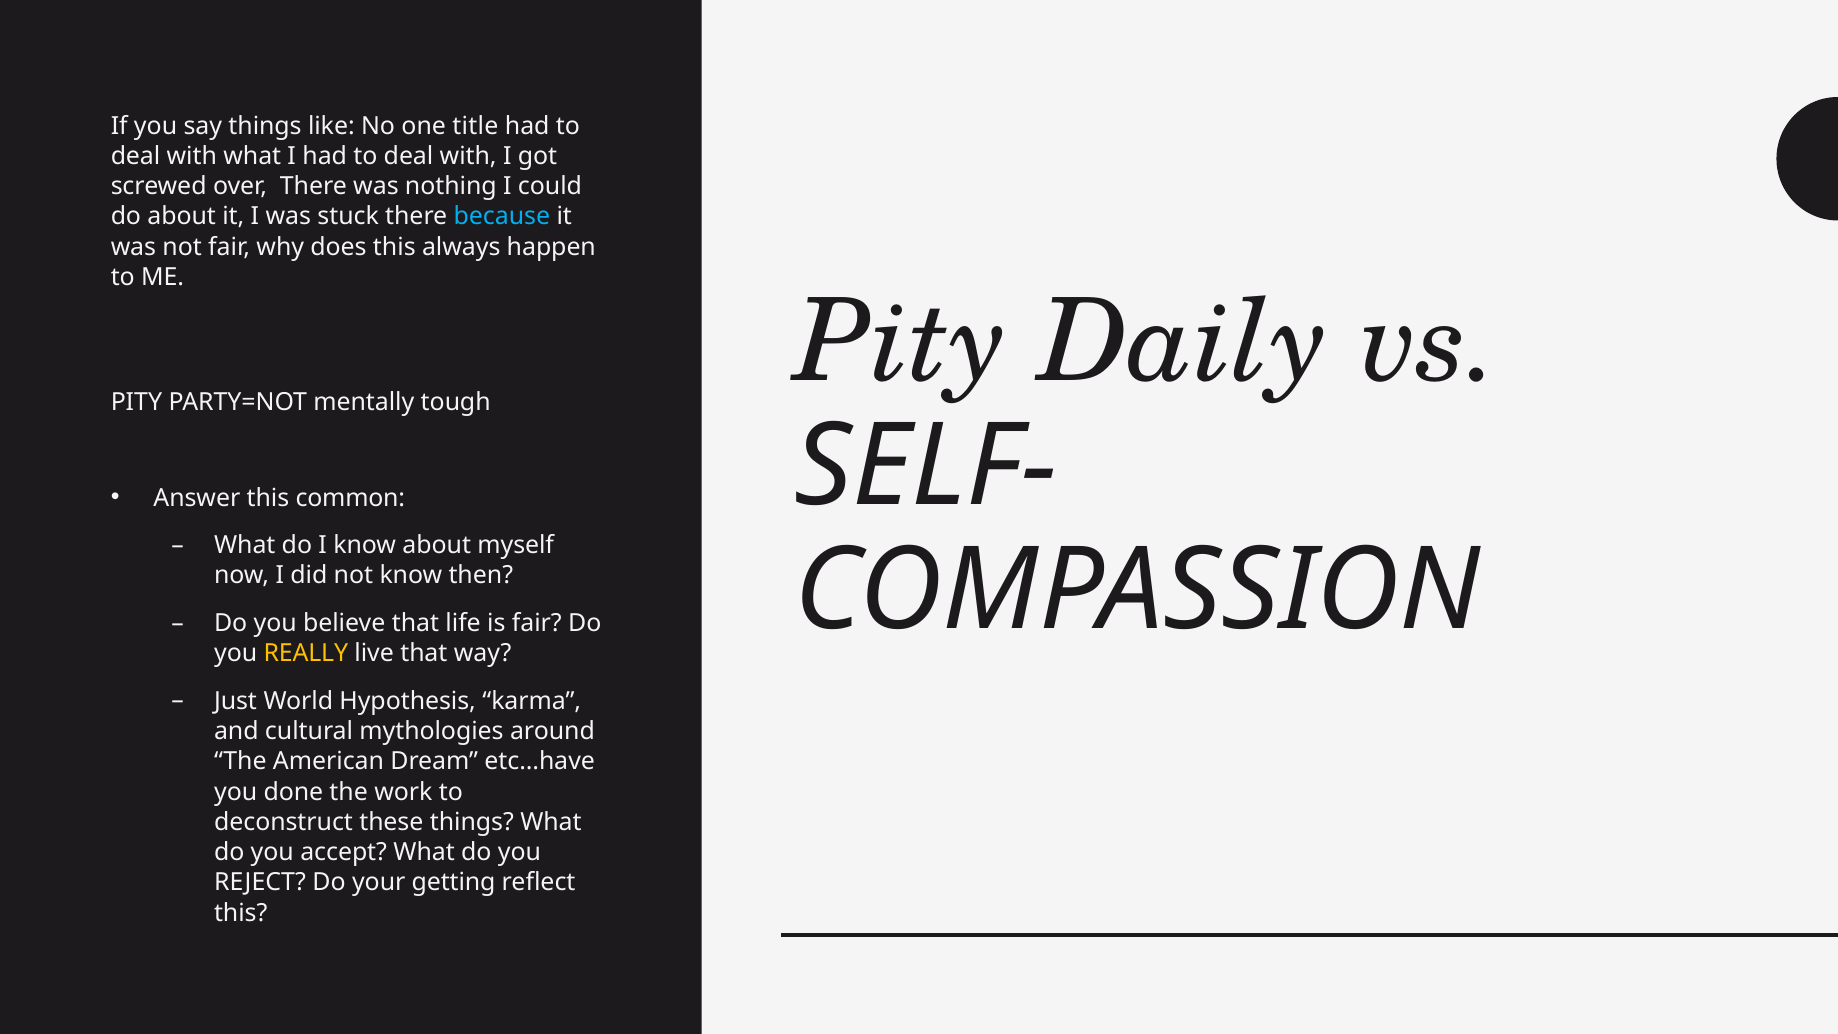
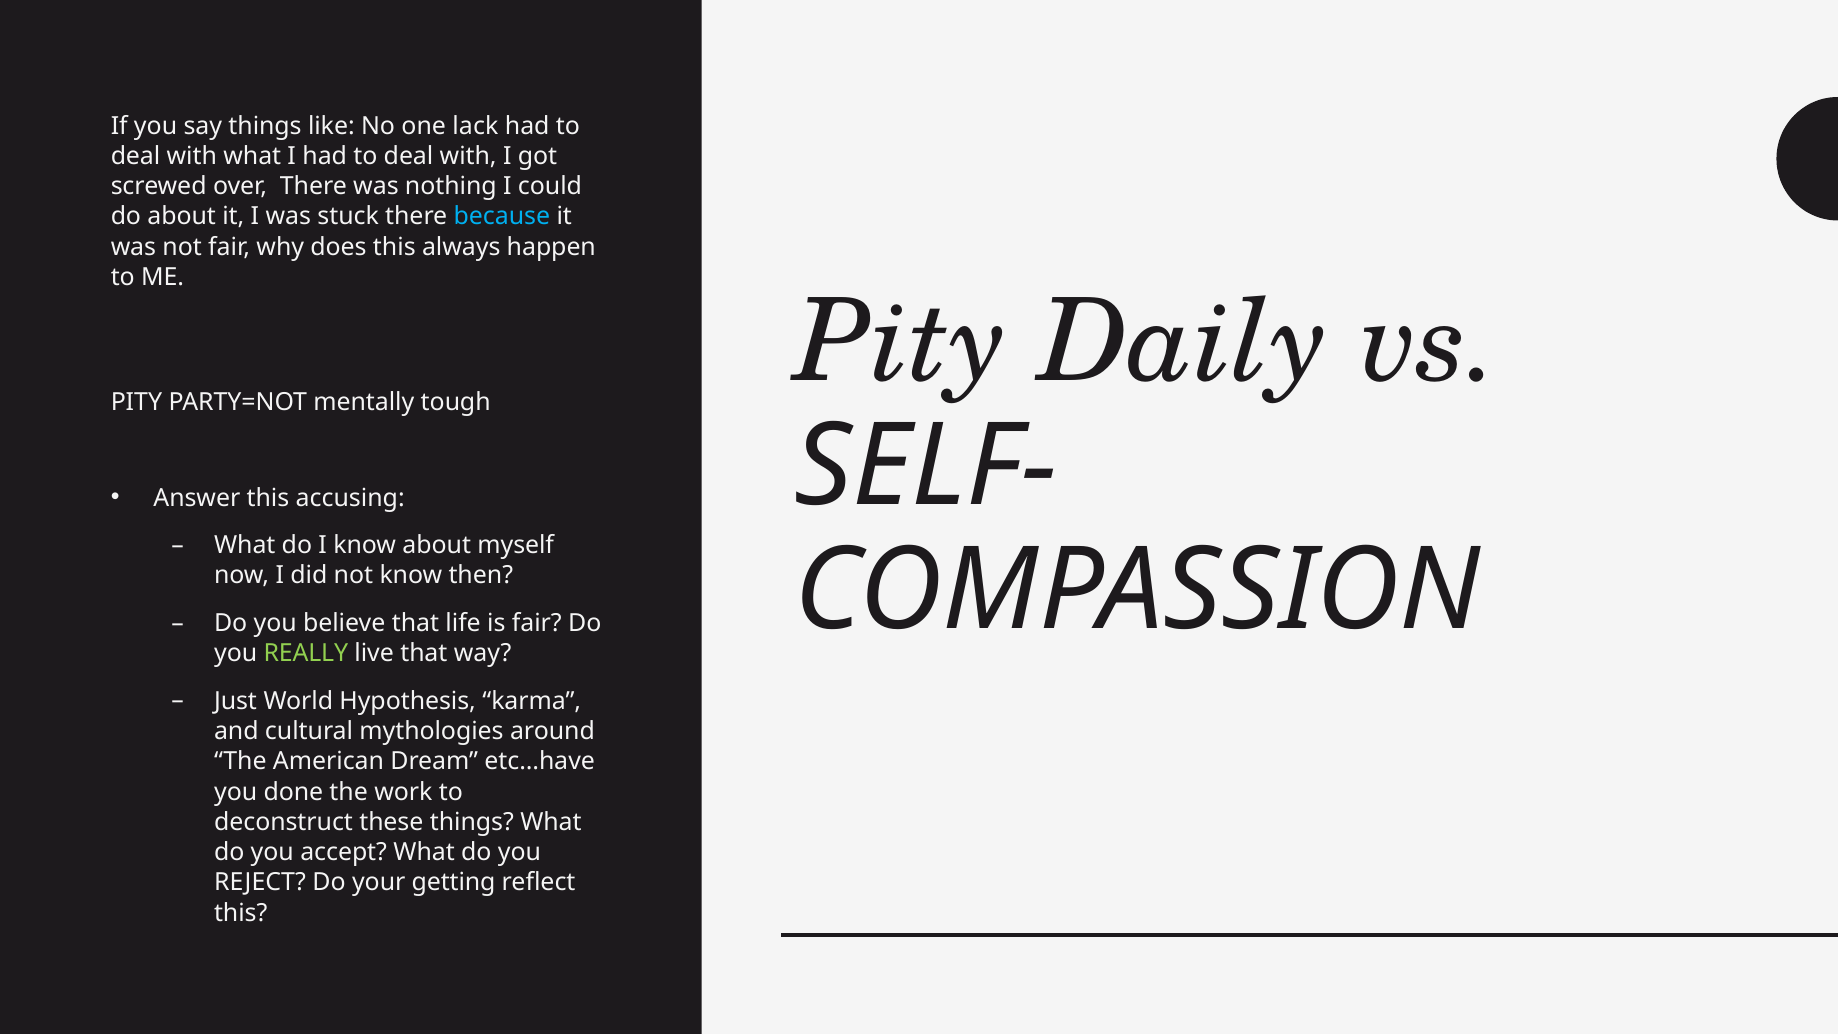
title: title -> lack (475, 126)
common: common -> accusing (350, 498)
REALLY colour: yellow -> light green (306, 653)
